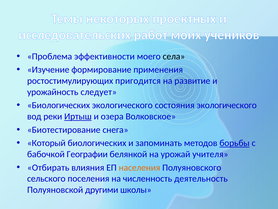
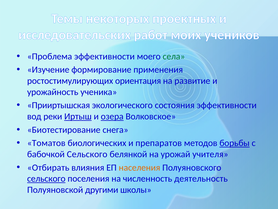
села colour: black -> green (174, 56)
пригодится: пригодится -> ориентация (138, 81)
следует: следует -> ученика (99, 92)
Биологических: Биологических -> Прииртышская (59, 105)
состояния экологического: экологического -> эффективности (227, 105)
озера underline: none -> present (112, 116)
Который: Который -> Томатов (46, 143)
запоминать: запоминать -> препаратов (159, 143)
бабочкой Географии: Географии -> Сельского (87, 154)
сельского underline: none -> present (46, 178)
